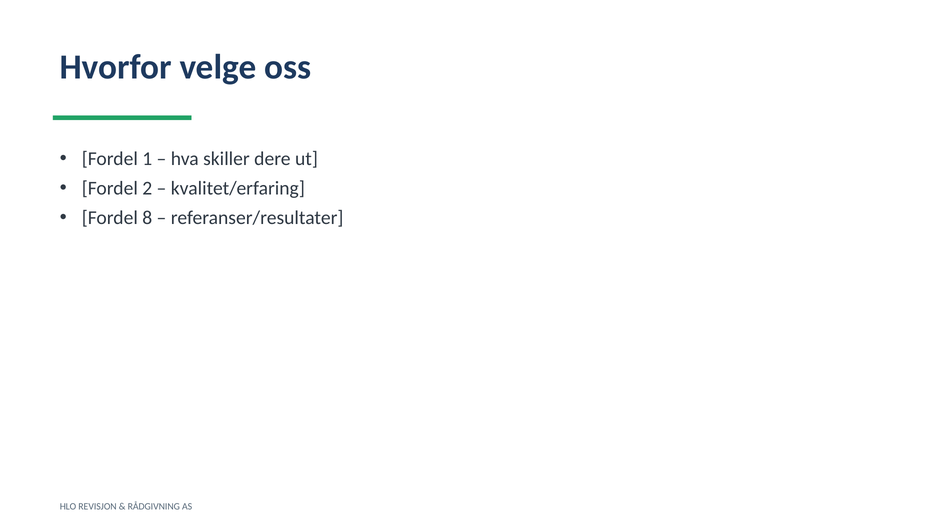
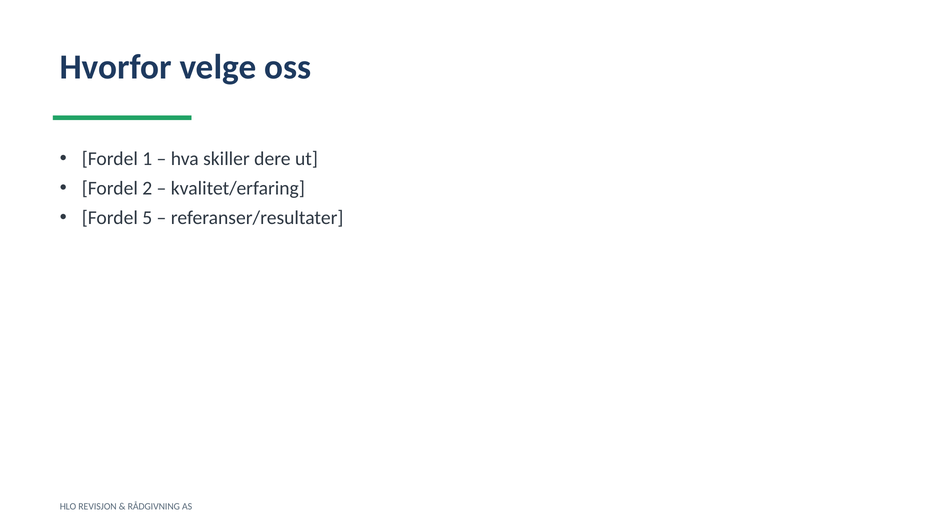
8: 8 -> 5 (147, 218)
